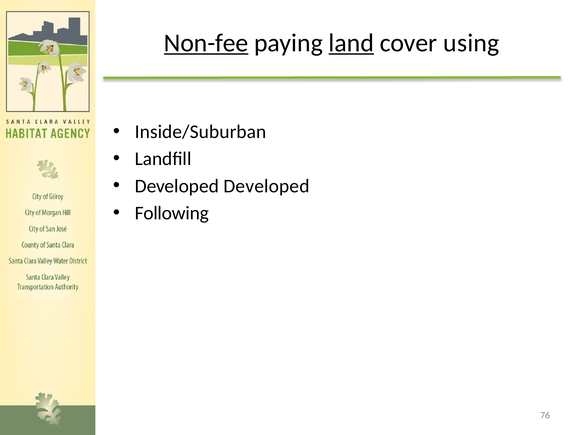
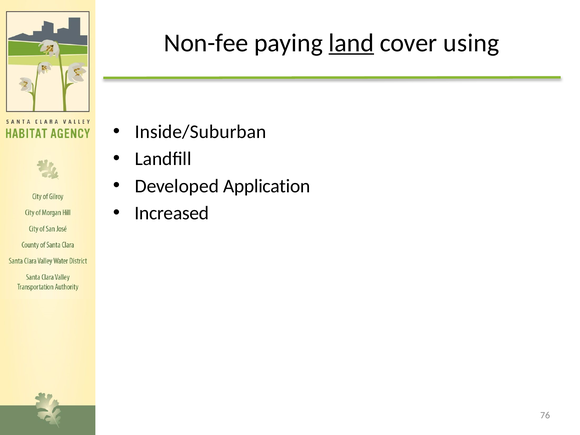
Non-fee underline: present -> none (206, 43)
Developed Developed: Developed -> Application (267, 186)
Following: Following -> Increased (172, 213)
